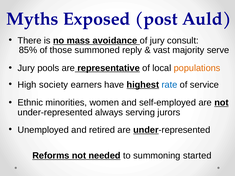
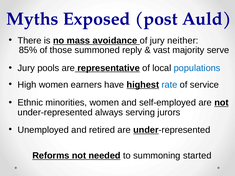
consult: consult -> neither (183, 41)
populations colour: orange -> blue (197, 68)
High society: society -> women (54, 85)
